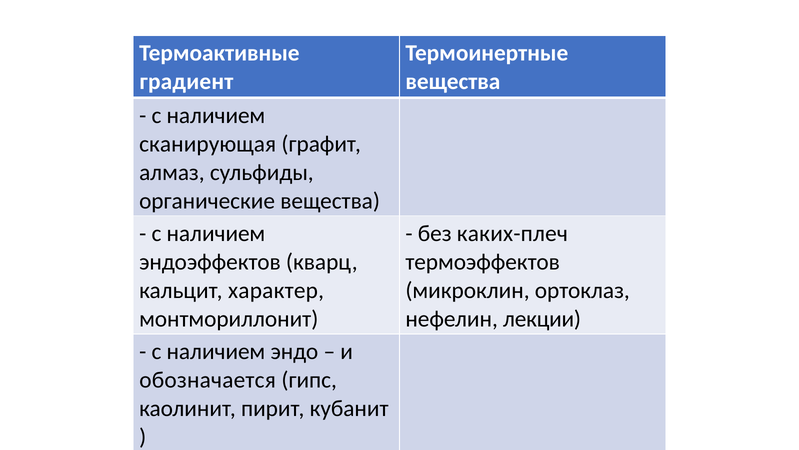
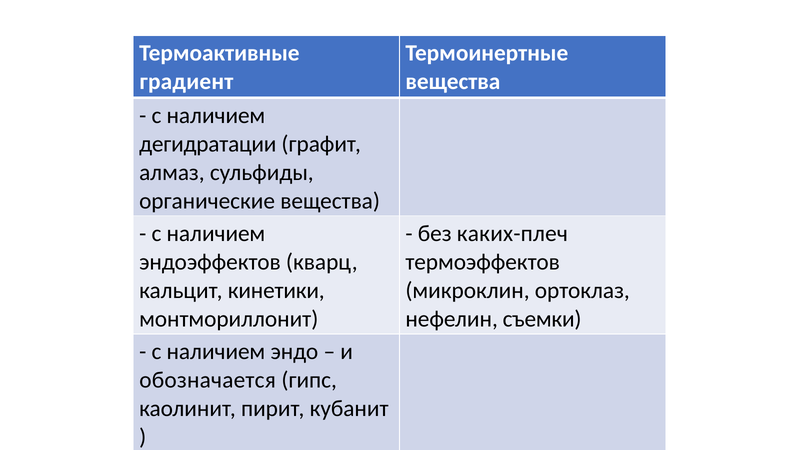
сканирующая: сканирующая -> дегидратации (208, 144)
характер: характер -> кинетики (276, 290)
лекции: лекции -> съемки (542, 319)
